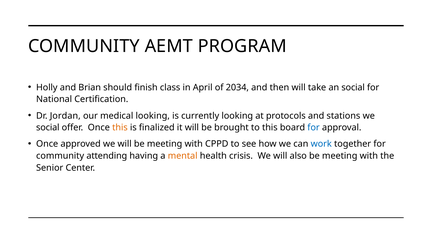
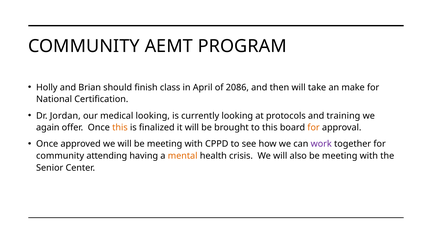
2034: 2034 -> 2086 (237, 87)
an social: social -> make (353, 87)
stations: stations -> training (343, 116)
social: social -> again (48, 128)
for colour: blue -> orange (314, 128)
work colour: blue -> purple (321, 144)
